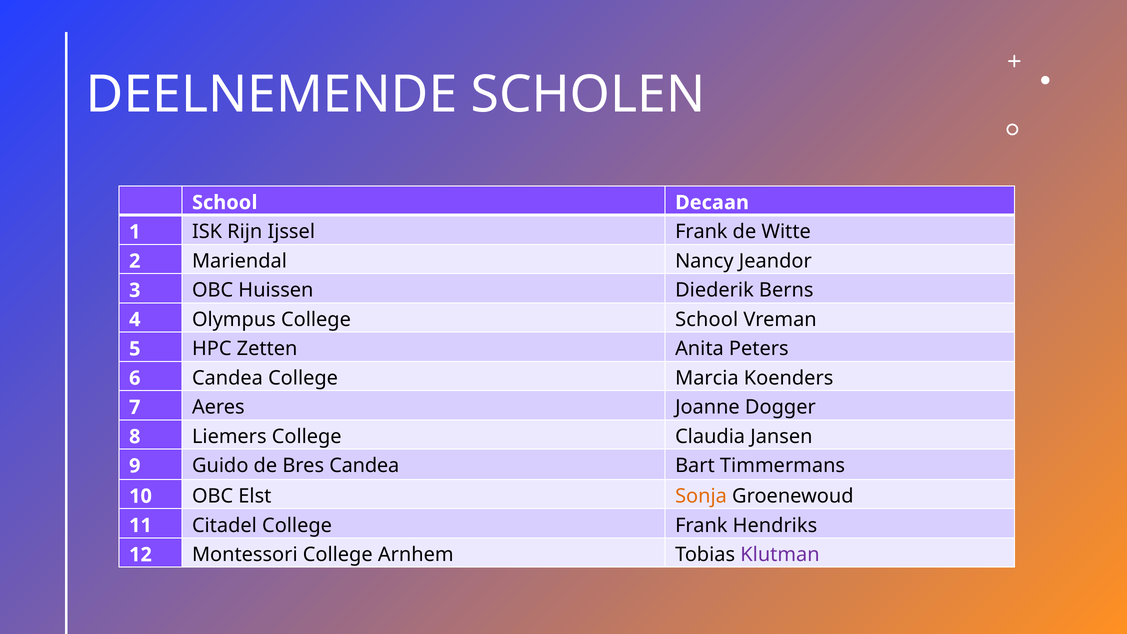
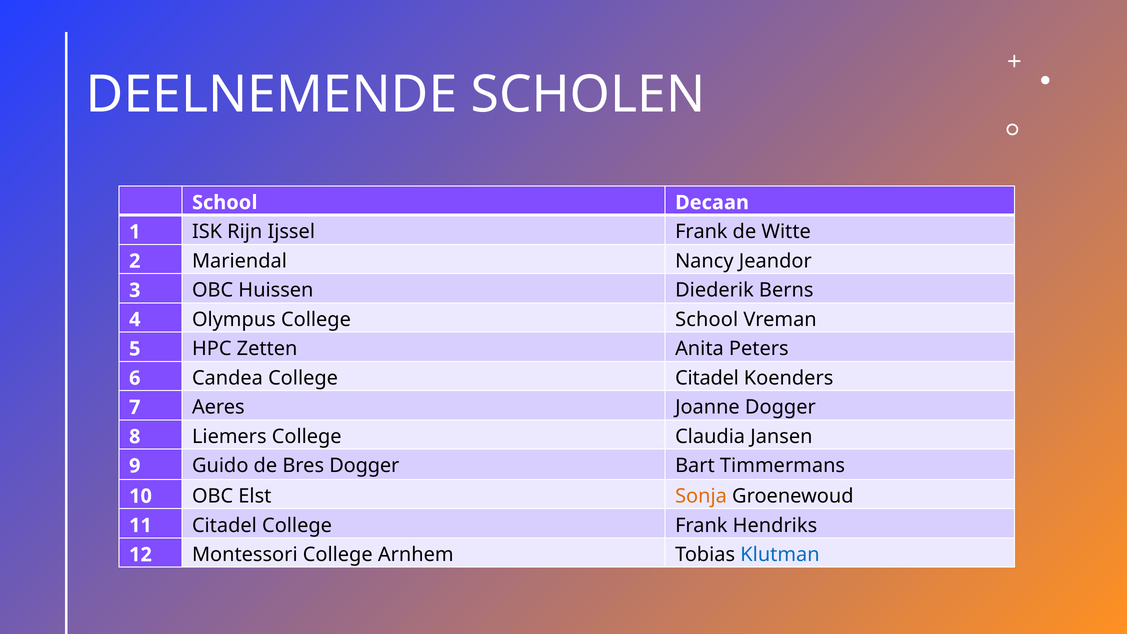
College Marcia: Marcia -> Citadel (707, 378)
Bres Candea: Candea -> Dogger (364, 466)
Klutman colour: purple -> blue (780, 555)
